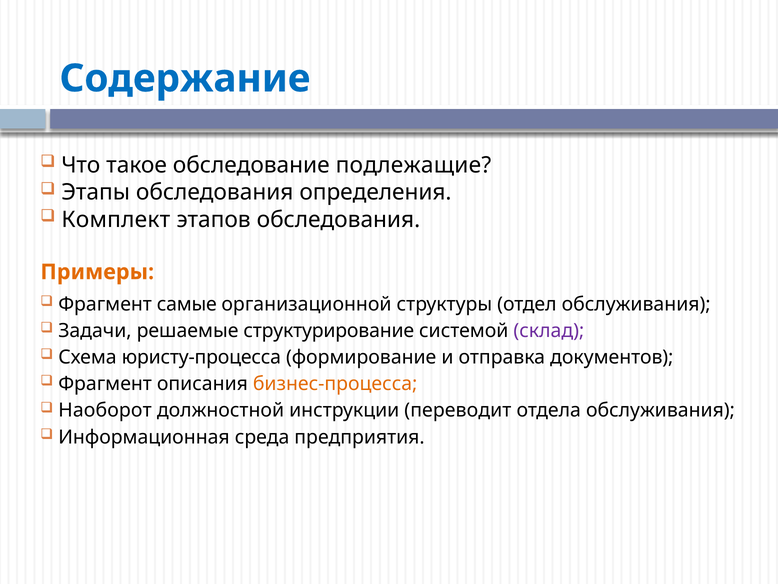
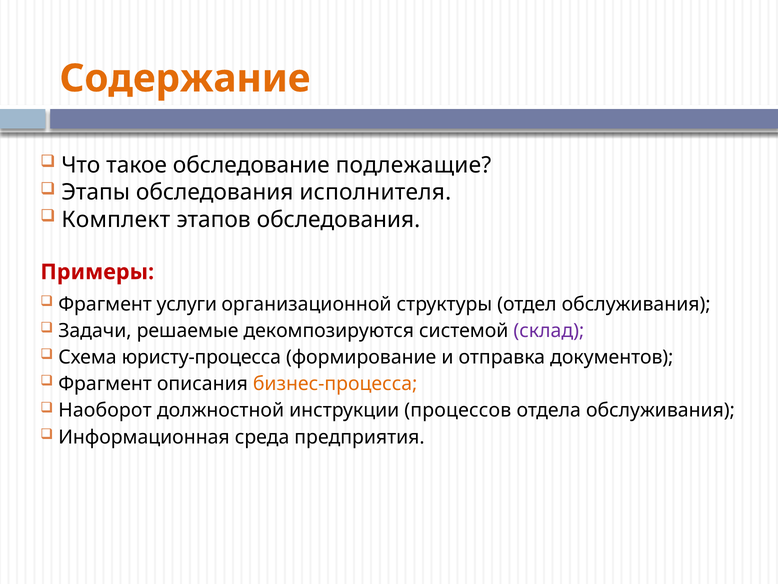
Содержание colour: blue -> orange (185, 78)
определения: определения -> исполнителя (375, 192)
Примеры colour: orange -> red (97, 272)
самые: самые -> услуги (187, 304)
структурирование: структурирование -> декомпозируются (329, 330)
переводит: переводит -> процессов (458, 410)
